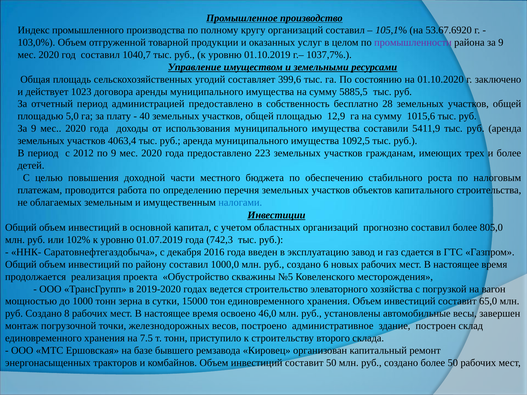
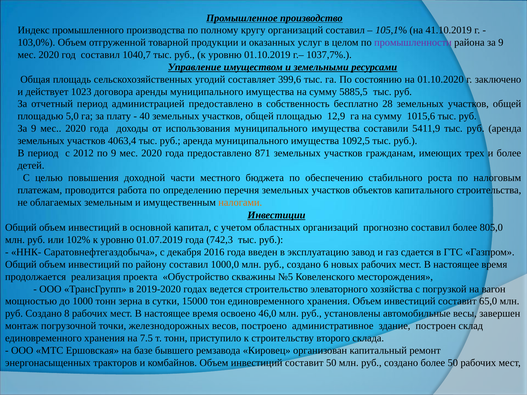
53.67.6920: 53.67.6920 -> 41.10.2019 (449, 30)
223: 223 -> 871 (263, 153)
налогами colour: blue -> orange (240, 202)
